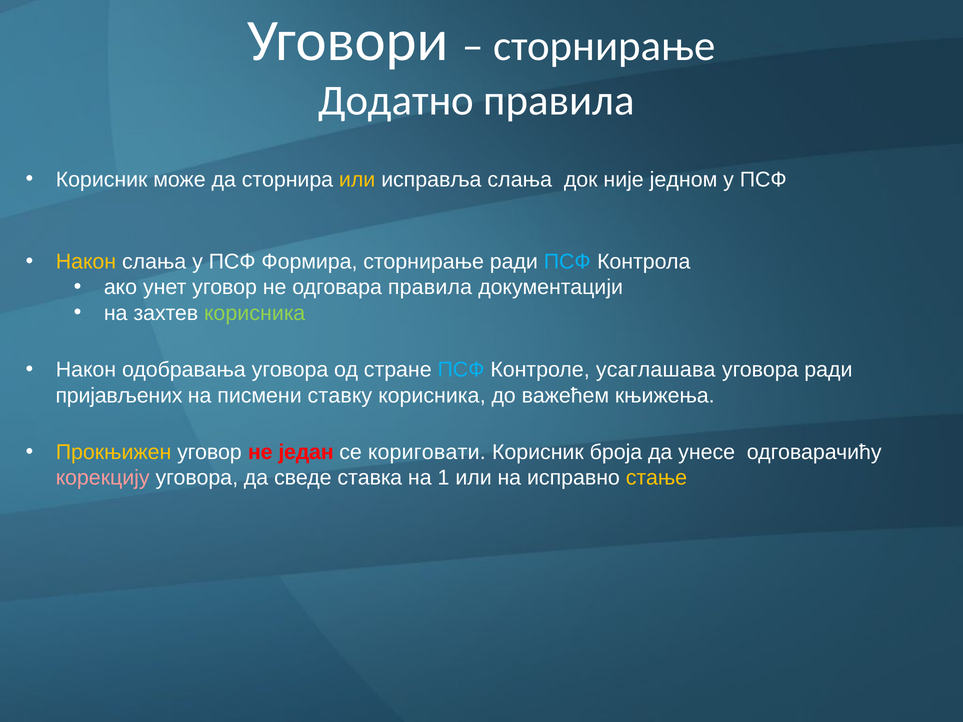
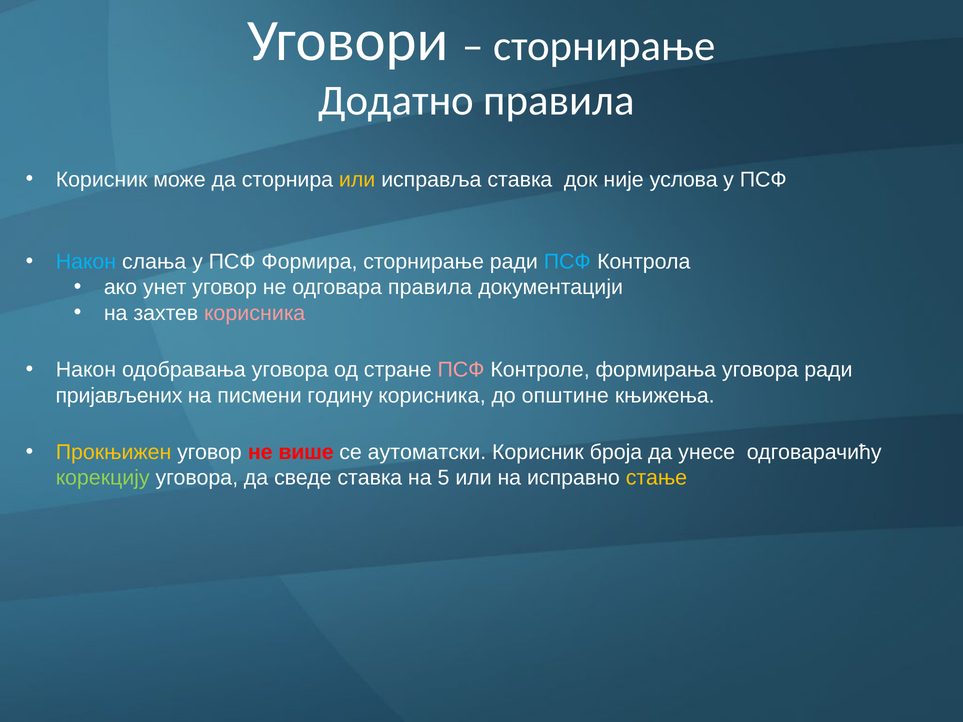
исправља слања: слања -> ставка (520, 180)
једном: једном -> услова (684, 180)
Након colour: yellow -> light blue (86, 262)
корисника colour: light green -> pink (255, 313)
ПСФ colour: light blue -> pink (461, 370)
усаглашава: усаглашава -> формирања (656, 370)
ставку: ставку -> годину (340, 396)
важећем: важећем -> општине (565, 396)
један: један -> више (306, 452)
кориговати: кориговати -> аутоматски (427, 452)
корекцију colour: pink -> light green (103, 478)
1: 1 -> 5 (444, 478)
